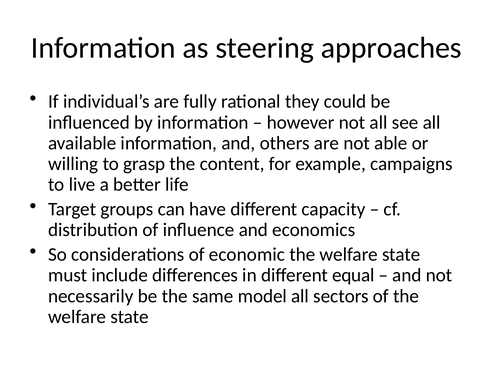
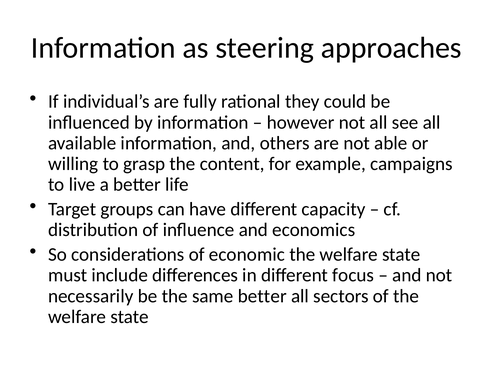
equal: equal -> focus (353, 275)
same model: model -> better (262, 296)
